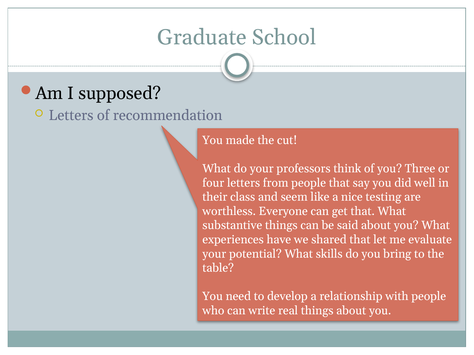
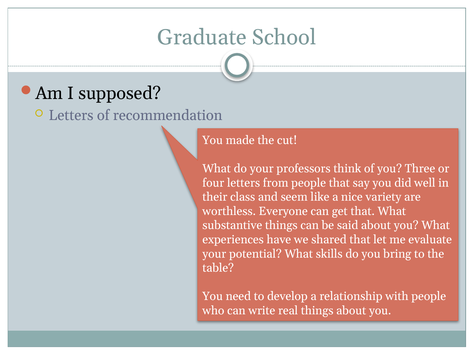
testing: testing -> variety (383, 197)
